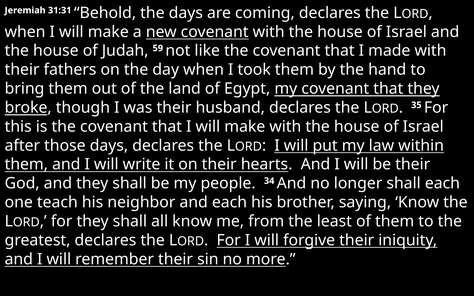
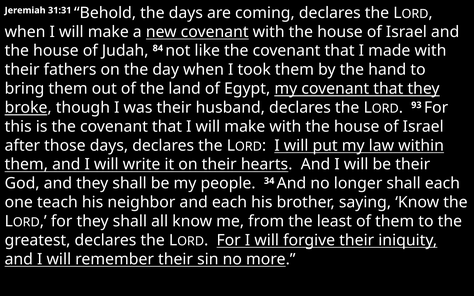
59: 59 -> 84 (158, 48)
35: 35 -> 93 (416, 105)
